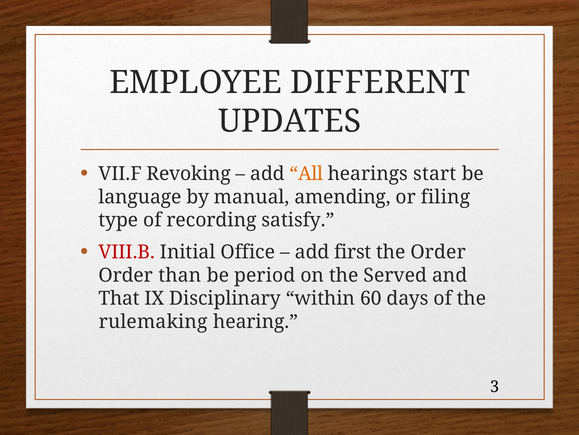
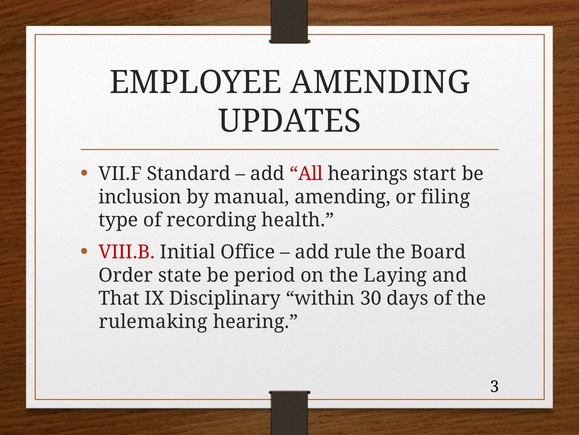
EMPLOYEE DIFFERENT: DIFFERENT -> AMENDING (380, 82)
Revoking: Revoking -> Standard (189, 174)
All colour: orange -> red (306, 174)
language: language -> inclusion (140, 197)
satisfy: satisfy -> health (298, 220)
first: first -> rule (353, 252)
the Order: Order -> Board (438, 252)
than: than -> state (180, 275)
Served: Served -> Laying (395, 275)
60: 60 -> 30 (371, 298)
